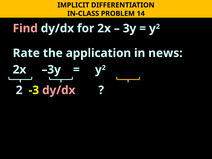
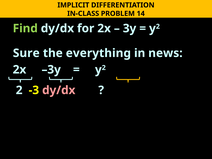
Find colour: pink -> light green (25, 28)
Rate: Rate -> Sure (26, 53)
application: application -> everything (98, 53)
